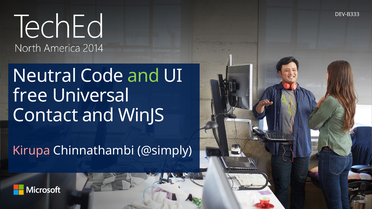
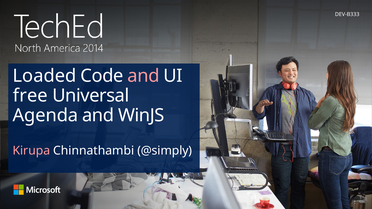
Neutral: Neutral -> Loaded (44, 76)
and colour: light green -> pink (143, 76)
Contact: Contact -> Agenda (45, 115)
